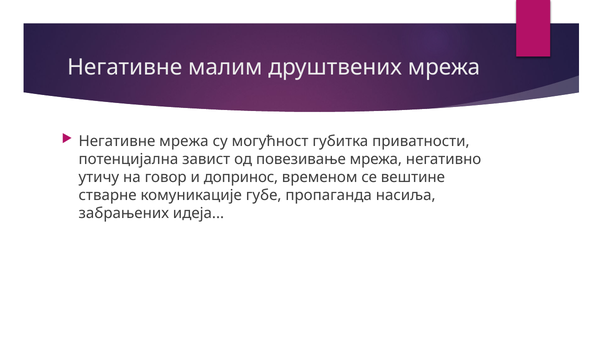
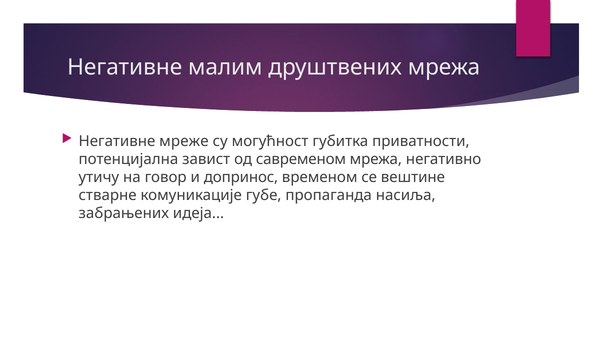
Негативне мрежа: мрежа -> мреже (184, 141)
повезивање: повезивање -> савременом (301, 159)
